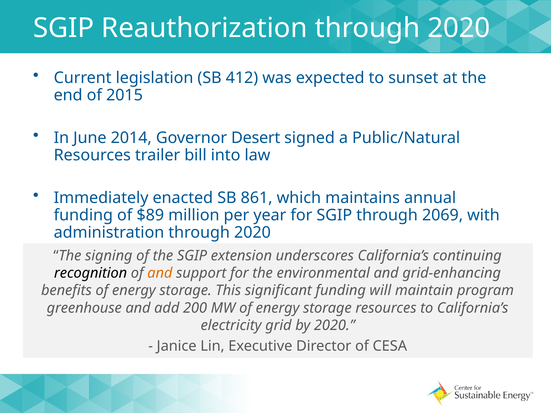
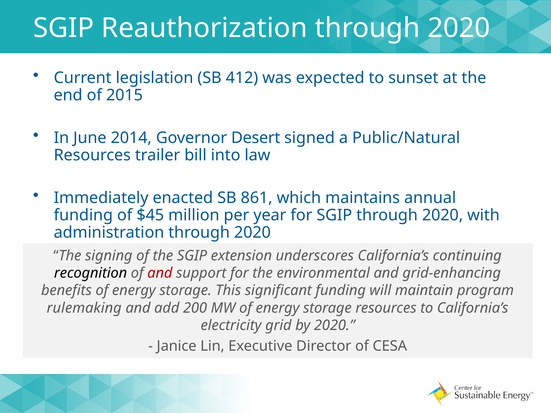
$89: $89 -> $45 (150, 215)
SGIP through 2069: 2069 -> 2020 (443, 215)
and colour: orange -> red (160, 273)
greenhouse: greenhouse -> rulemaking (84, 308)
